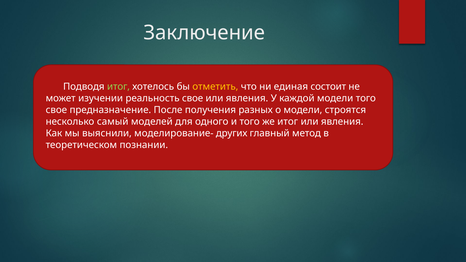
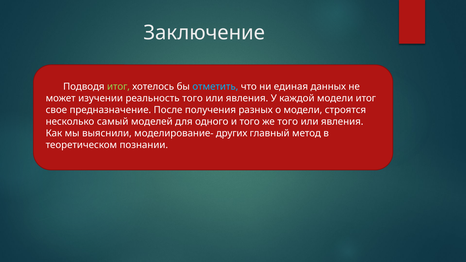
отметить colour: yellow -> light blue (215, 87)
состоит: состоит -> данных (328, 87)
реальность свое: свое -> того (192, 98)
модели того: того -> итог (366, 98)
же итог: итог -> того (288, 122)
